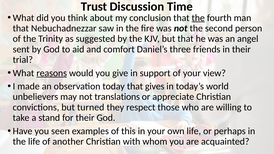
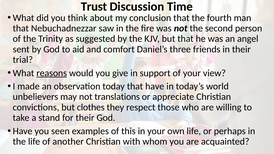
the underline: present -> none (198, 18)
that gives: gives -> have (155, 86)
turned: turned -> clothes (91, 107)
